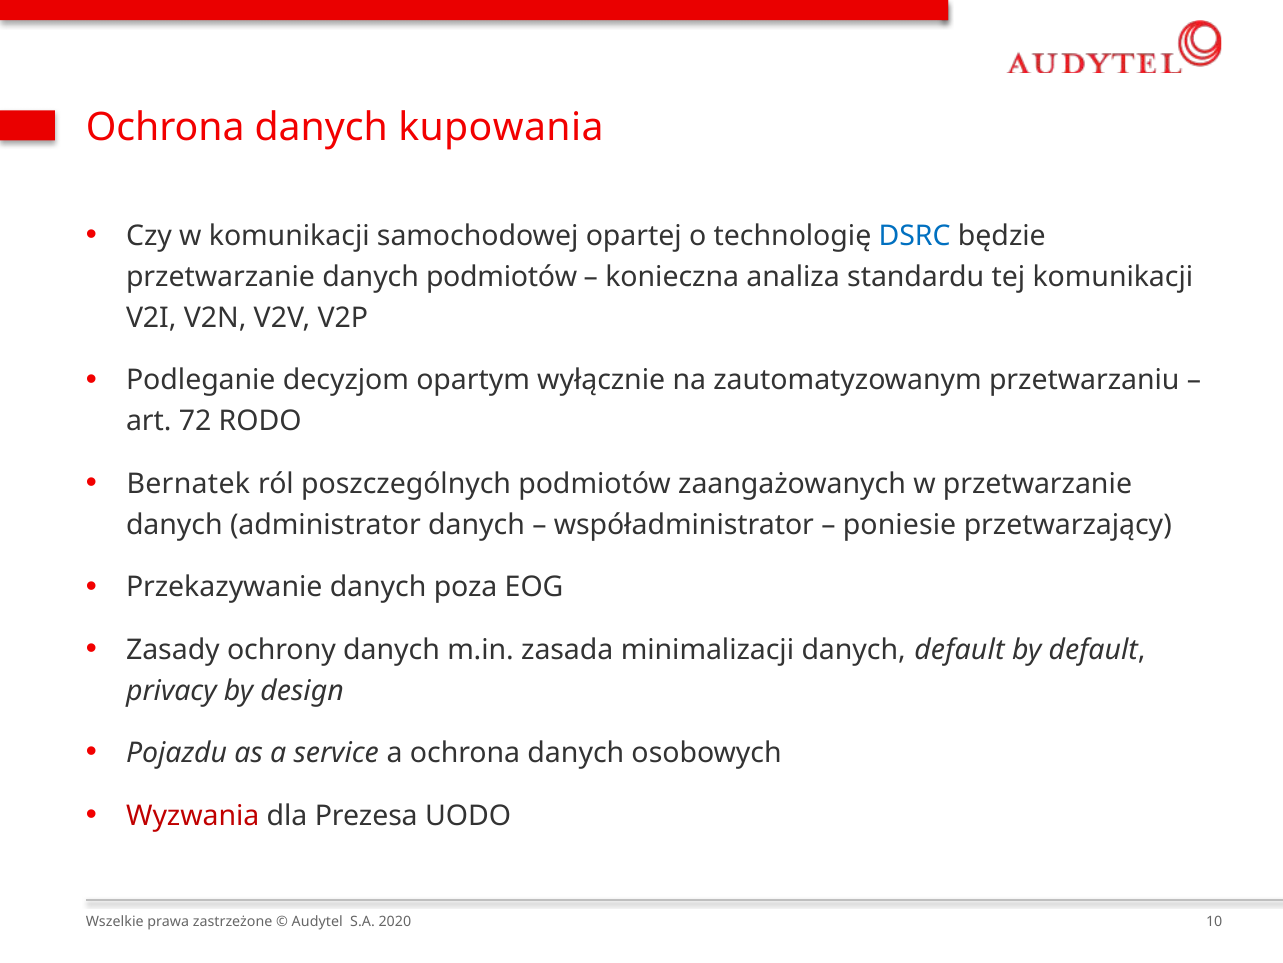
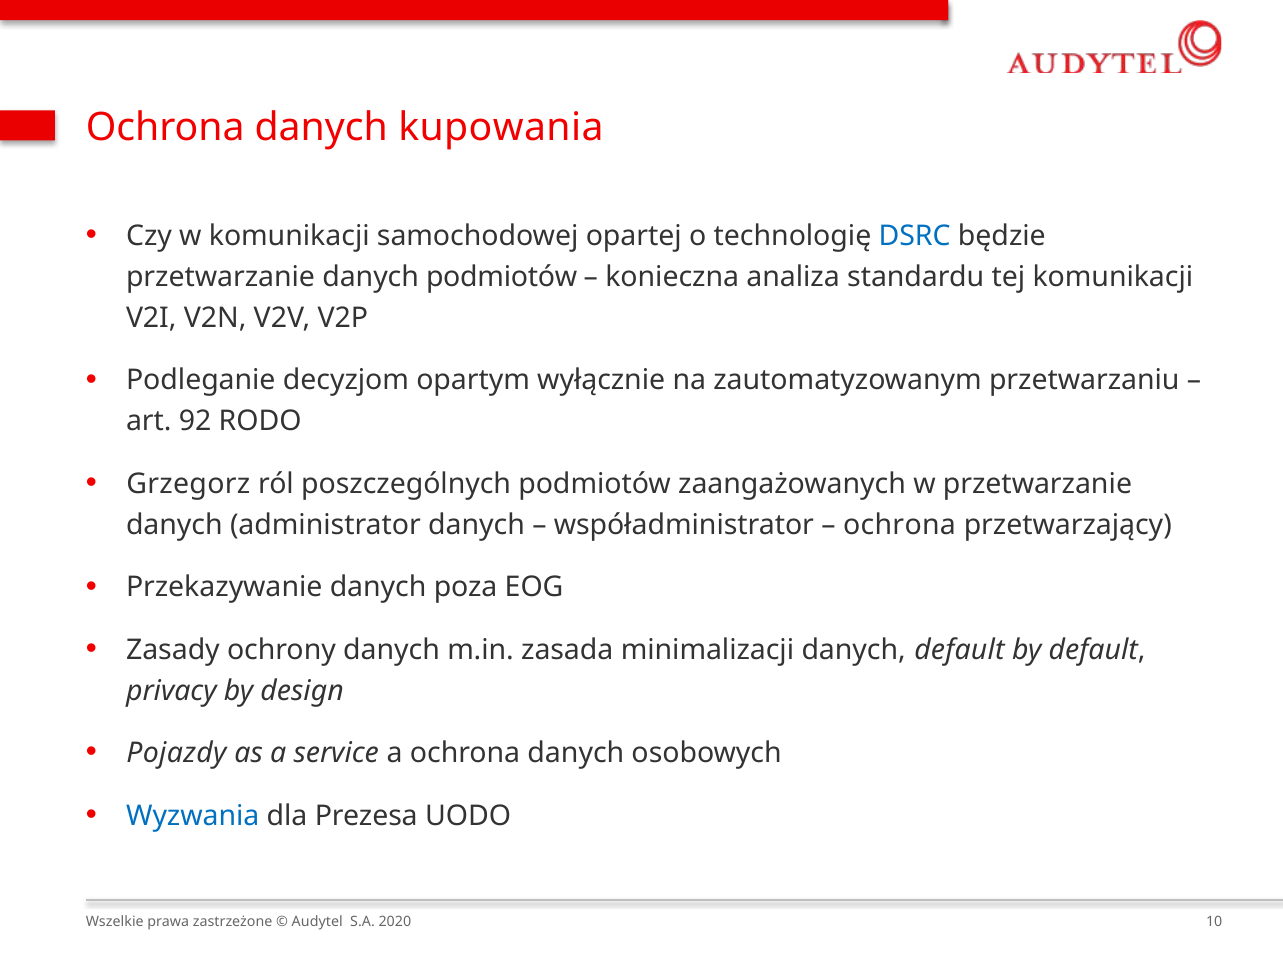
72: 72 -> 92 (195, 421)
Bernatek: Bernatek -> Grzegorz (188, 483)
poniesie: poniesie -> ochrona (899, 524)
Pojazdu: Pojazdu -> Pojazdy (176, 753)
Wyzwania colour: red -> blue (193, 815)
